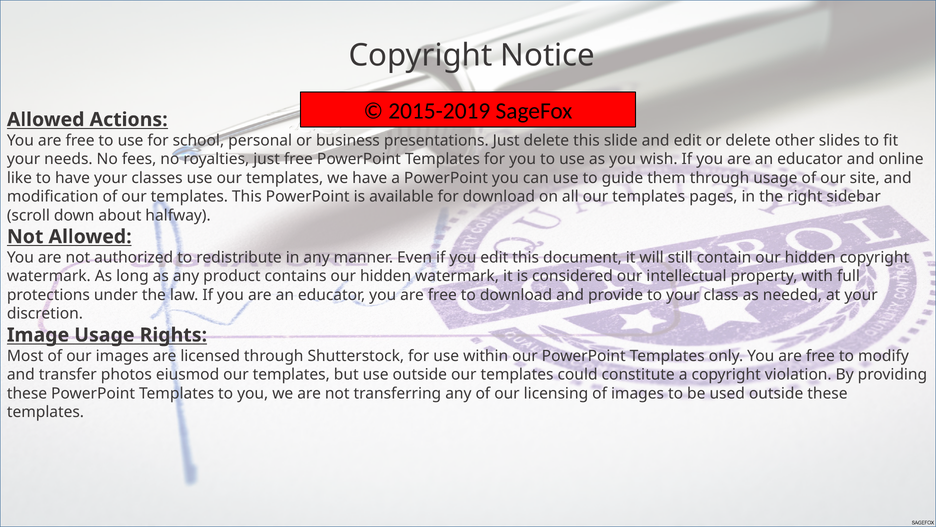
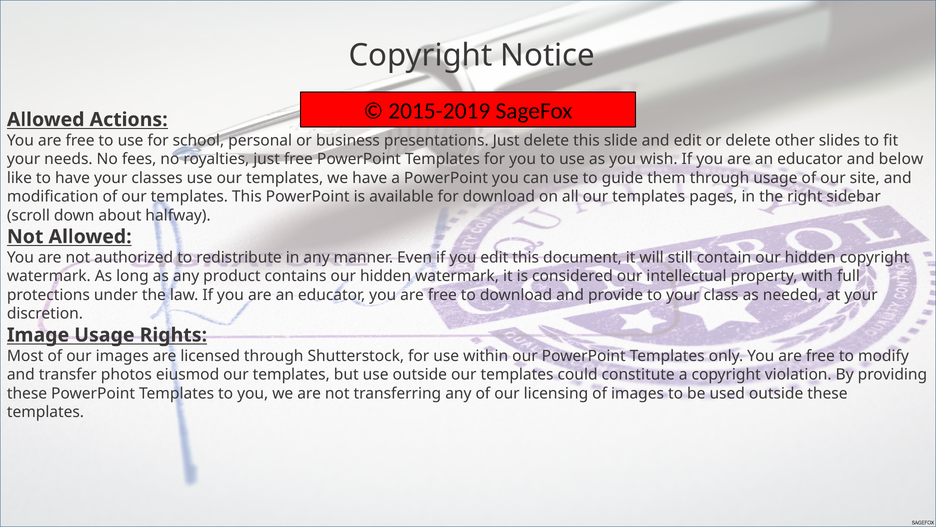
online: online -> below (901, 159)
